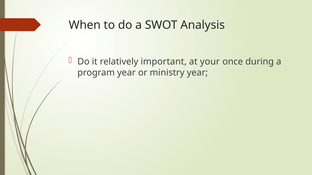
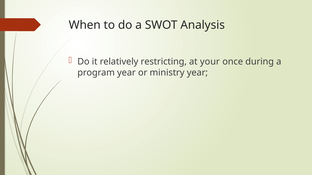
important: important -> restricting (164, 62)
